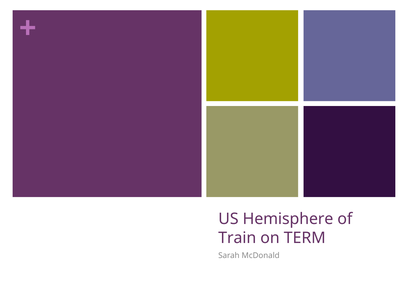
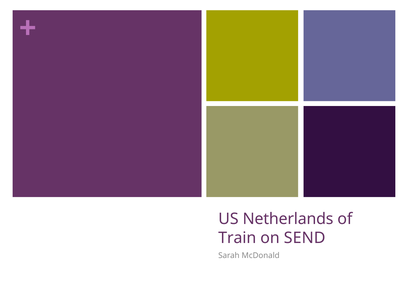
Hemisphere: Hemisphere -> Netherlands (288, 219)
TERM: TERM -> SEND (305, 238)
